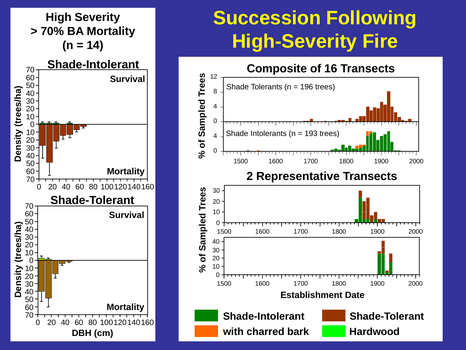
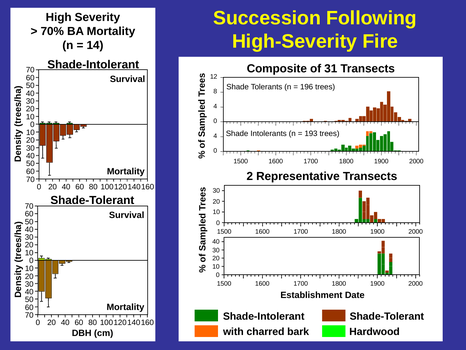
16: 16 -> 31 (331, 68)
